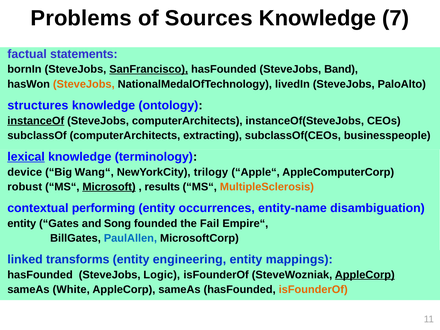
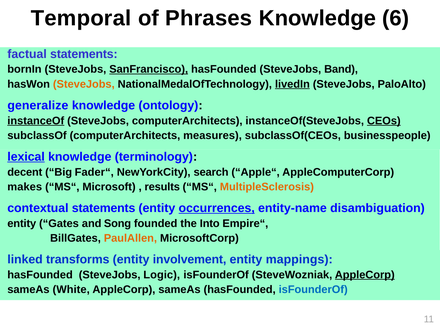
Problems: Problems -> Temporal (81, 18)
Sources: Sources -> Phrases (209, 18)
7: 7 -> 6 (396, 18)
livedIn underline: none -> present (292, 84)
structures: structures -> generalize (38, 105)
CEOs underline: none -> present (384, 121)
extracting: extracting -> measures (213, 135)
device: device -> decent (25, 172)
Wang“: Wang“ -> Fader“ (94, 172)
trilogy: trilogy -> search (211, 172)
robust: robust -> makes (25, 187)
Microsoft underline: present -> none (109, 187)
contextual performing: performing -> statements (104, 208)
occurrences underline: none -> present (217, 208)
Fail: Fail -> Into (210, 223)
PaulAllen colour: blue -> orange (130, 238)
engineering: engineering -> involvement (190, 259)
isFounderOf colour: orange -> blue (313, 289)
